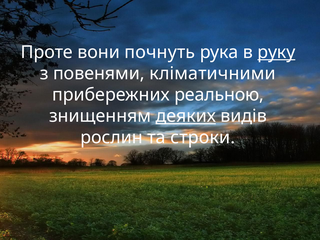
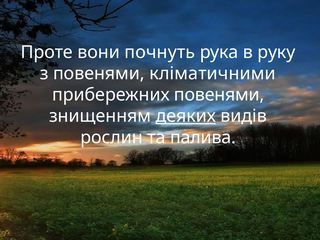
руку underline: present -> none (276, 52)
прибережних реальною: реальною -> повенями (219, 95)
строки: строки -> палива (203, 137)
